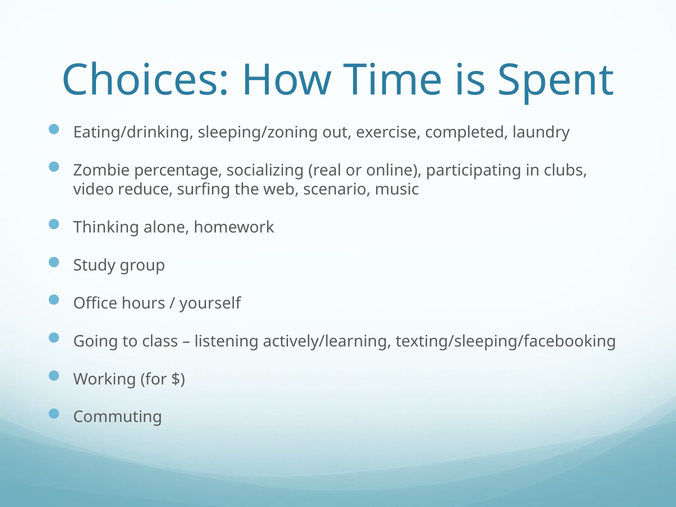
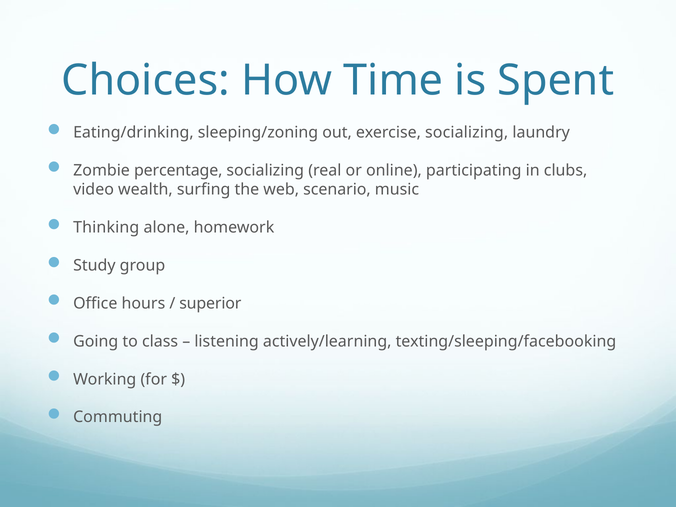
exercise completed: completed -> socializing (467, 132)
reduce: reduce -> wealth (145, 189)
yourself: yourself -> superior (210, 303)
